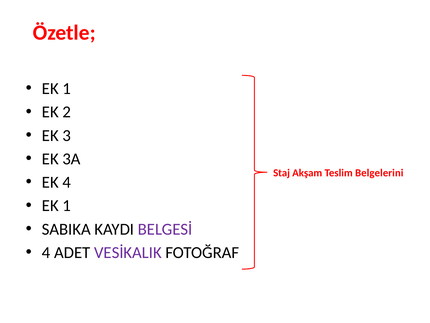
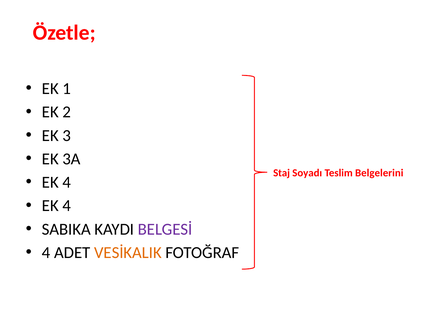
Akşam: Akşam -> Soyadı (307, 173)
1: 1 -> 4 (67, 205)
VESİKALIK colour: purple -> orange (128, 252)
